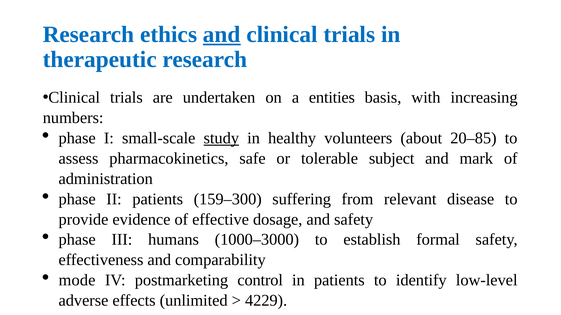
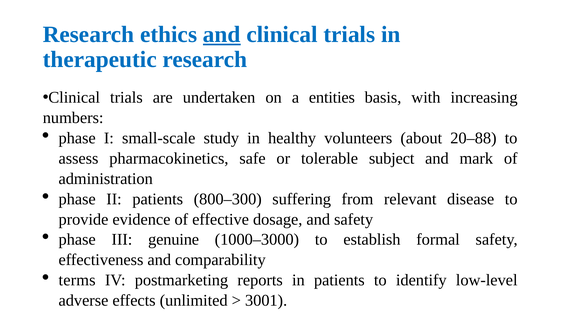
study underline: present -> none (221, 138)
20–85: 20–85 -> 20–88 (473, 138)
159–300: 159–300 -> 800–300 (228, 199)
humans: humans -> genuine (174, 240)
mode: mode -> terms (77, 281)
control: control -> reports (260, 281)
4229: 4229 -> 3001 (266, 301)
